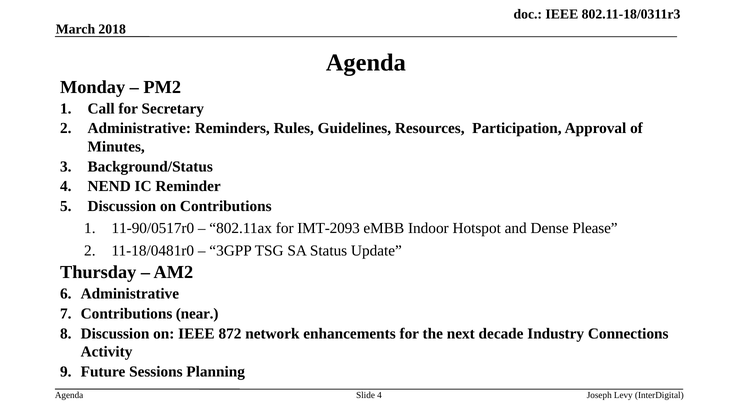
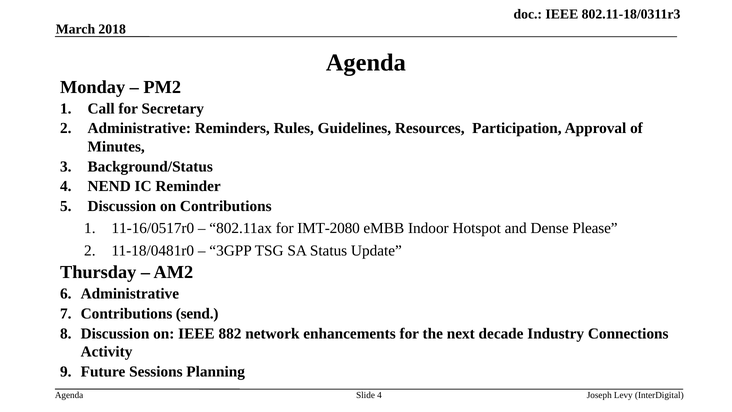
11-90/0517r0: 11-90/0517r0 -> 11-16/0517r0 (153, 228)
IMT-2093: IMT-2093 -> IMT-2080 (329, 228)
near: near -> send (197, 314)
872: 872 -> 882 (230, 333)
